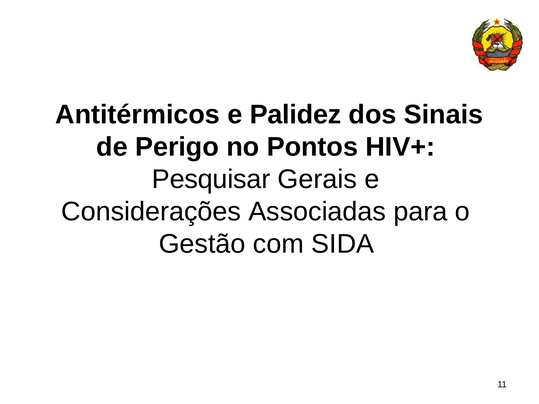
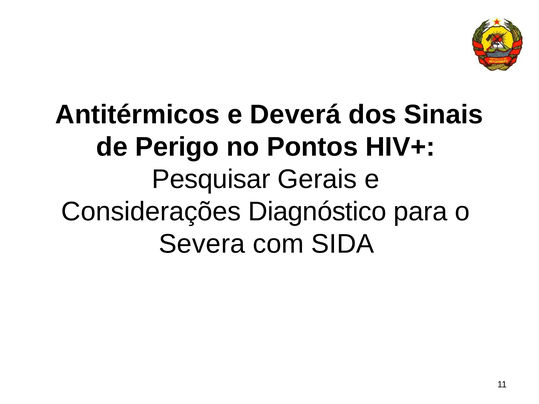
Palidez: Palidez -> Deverá (295, 115)
Associadas: Associadas -> Diagnóstico (317, 212)
Gestão: Gestão -> Severa (202, 244)
